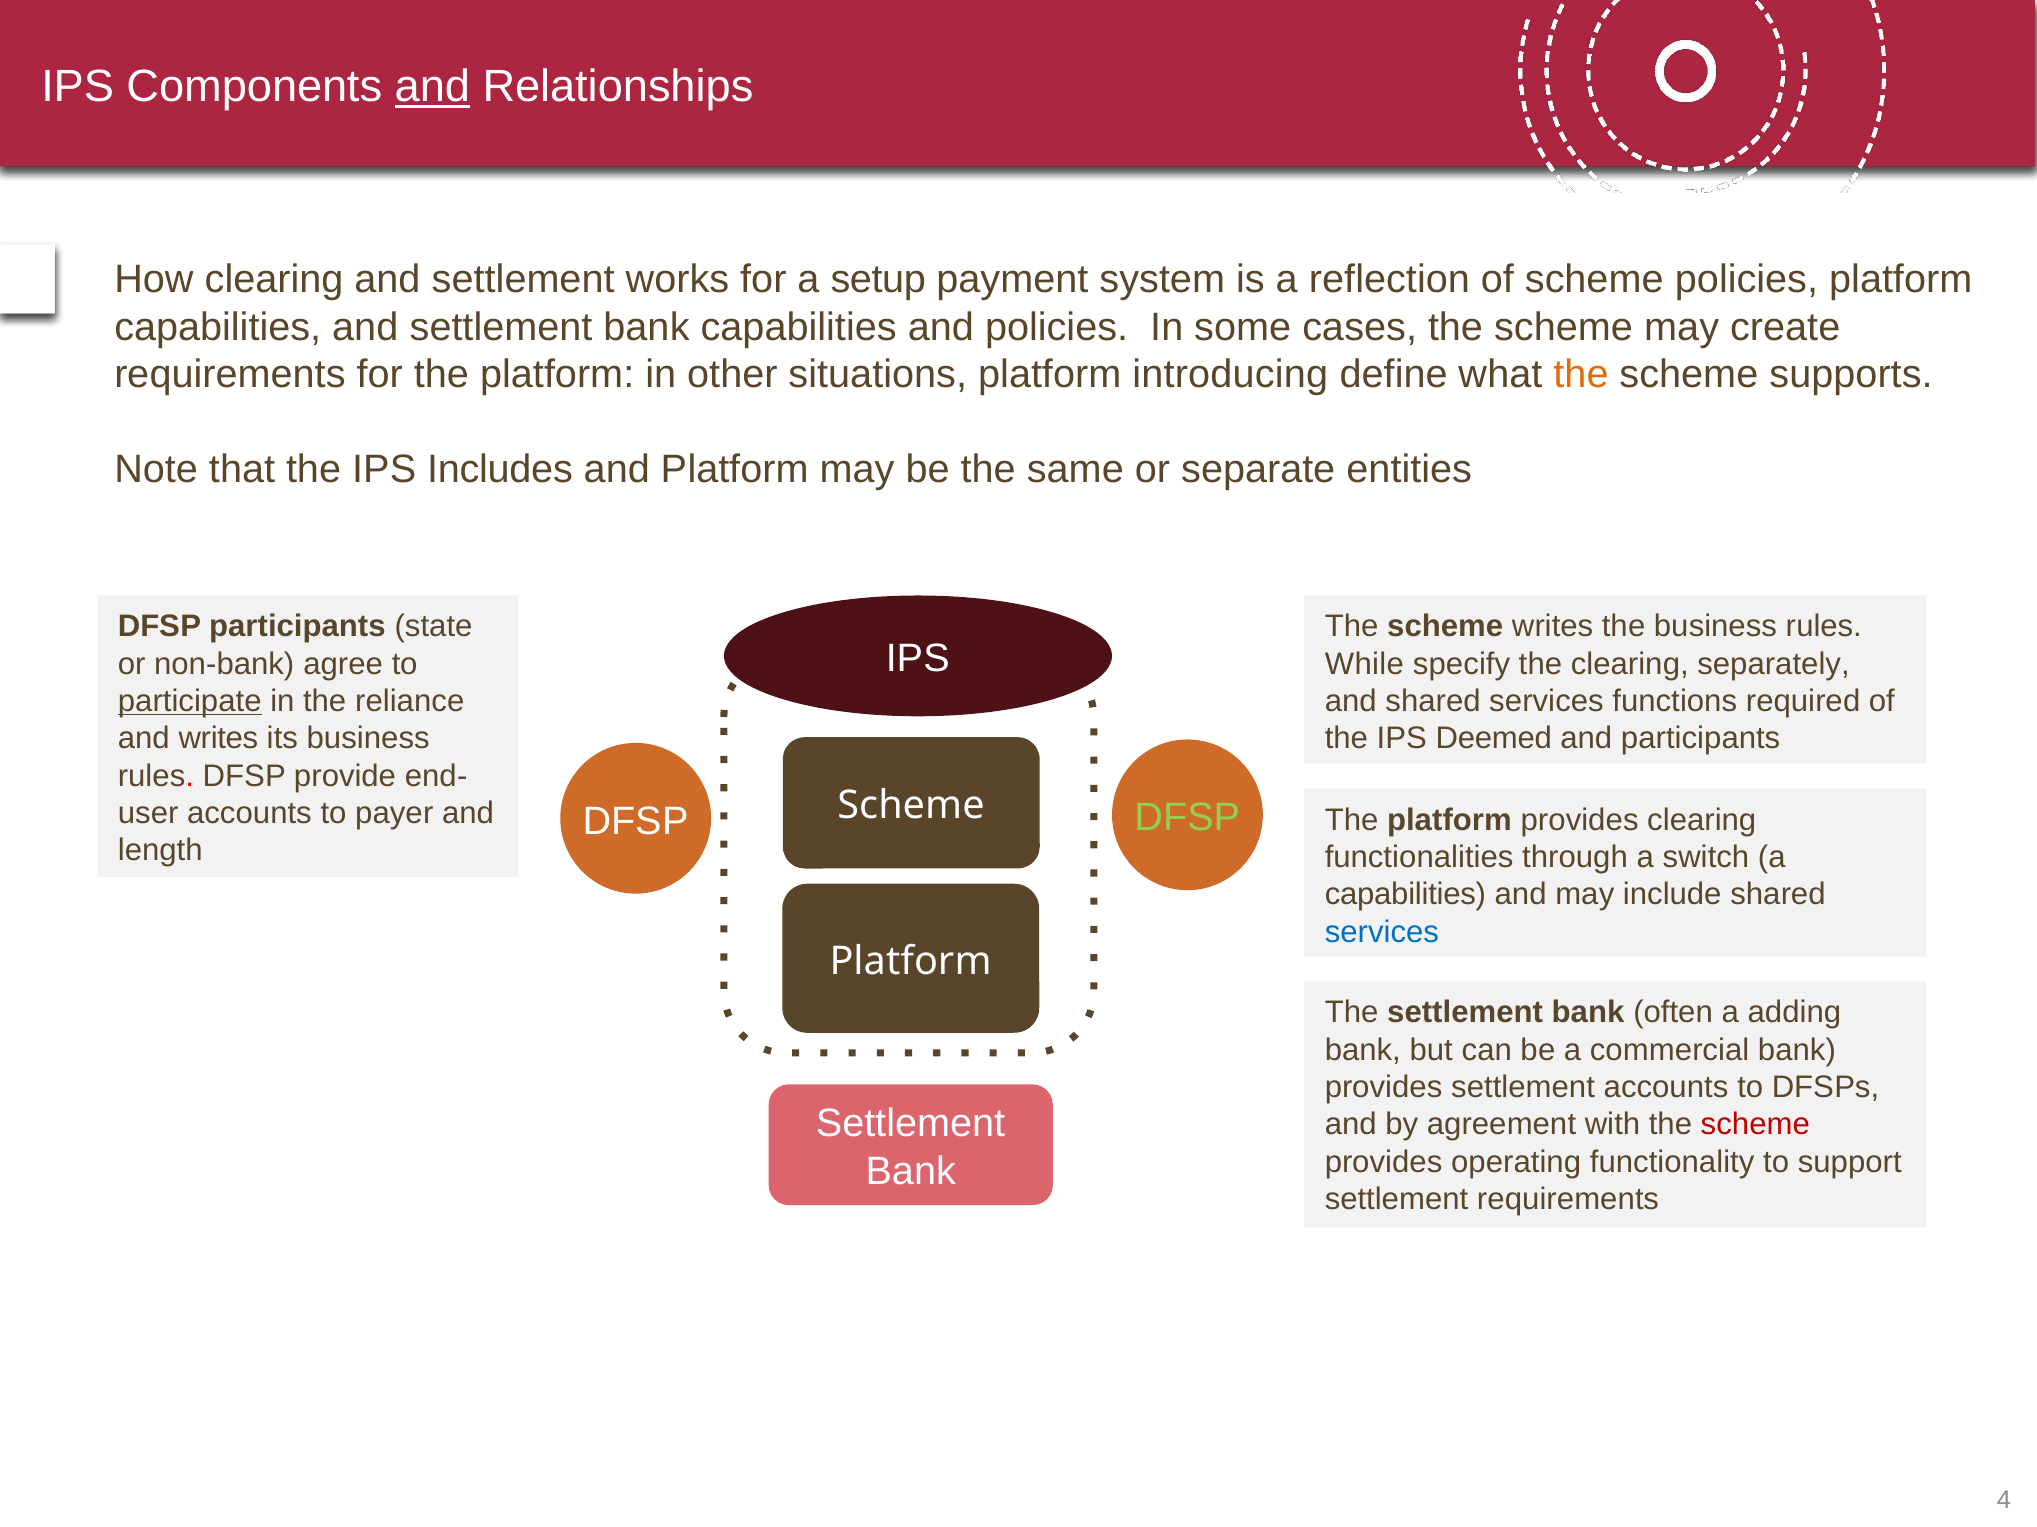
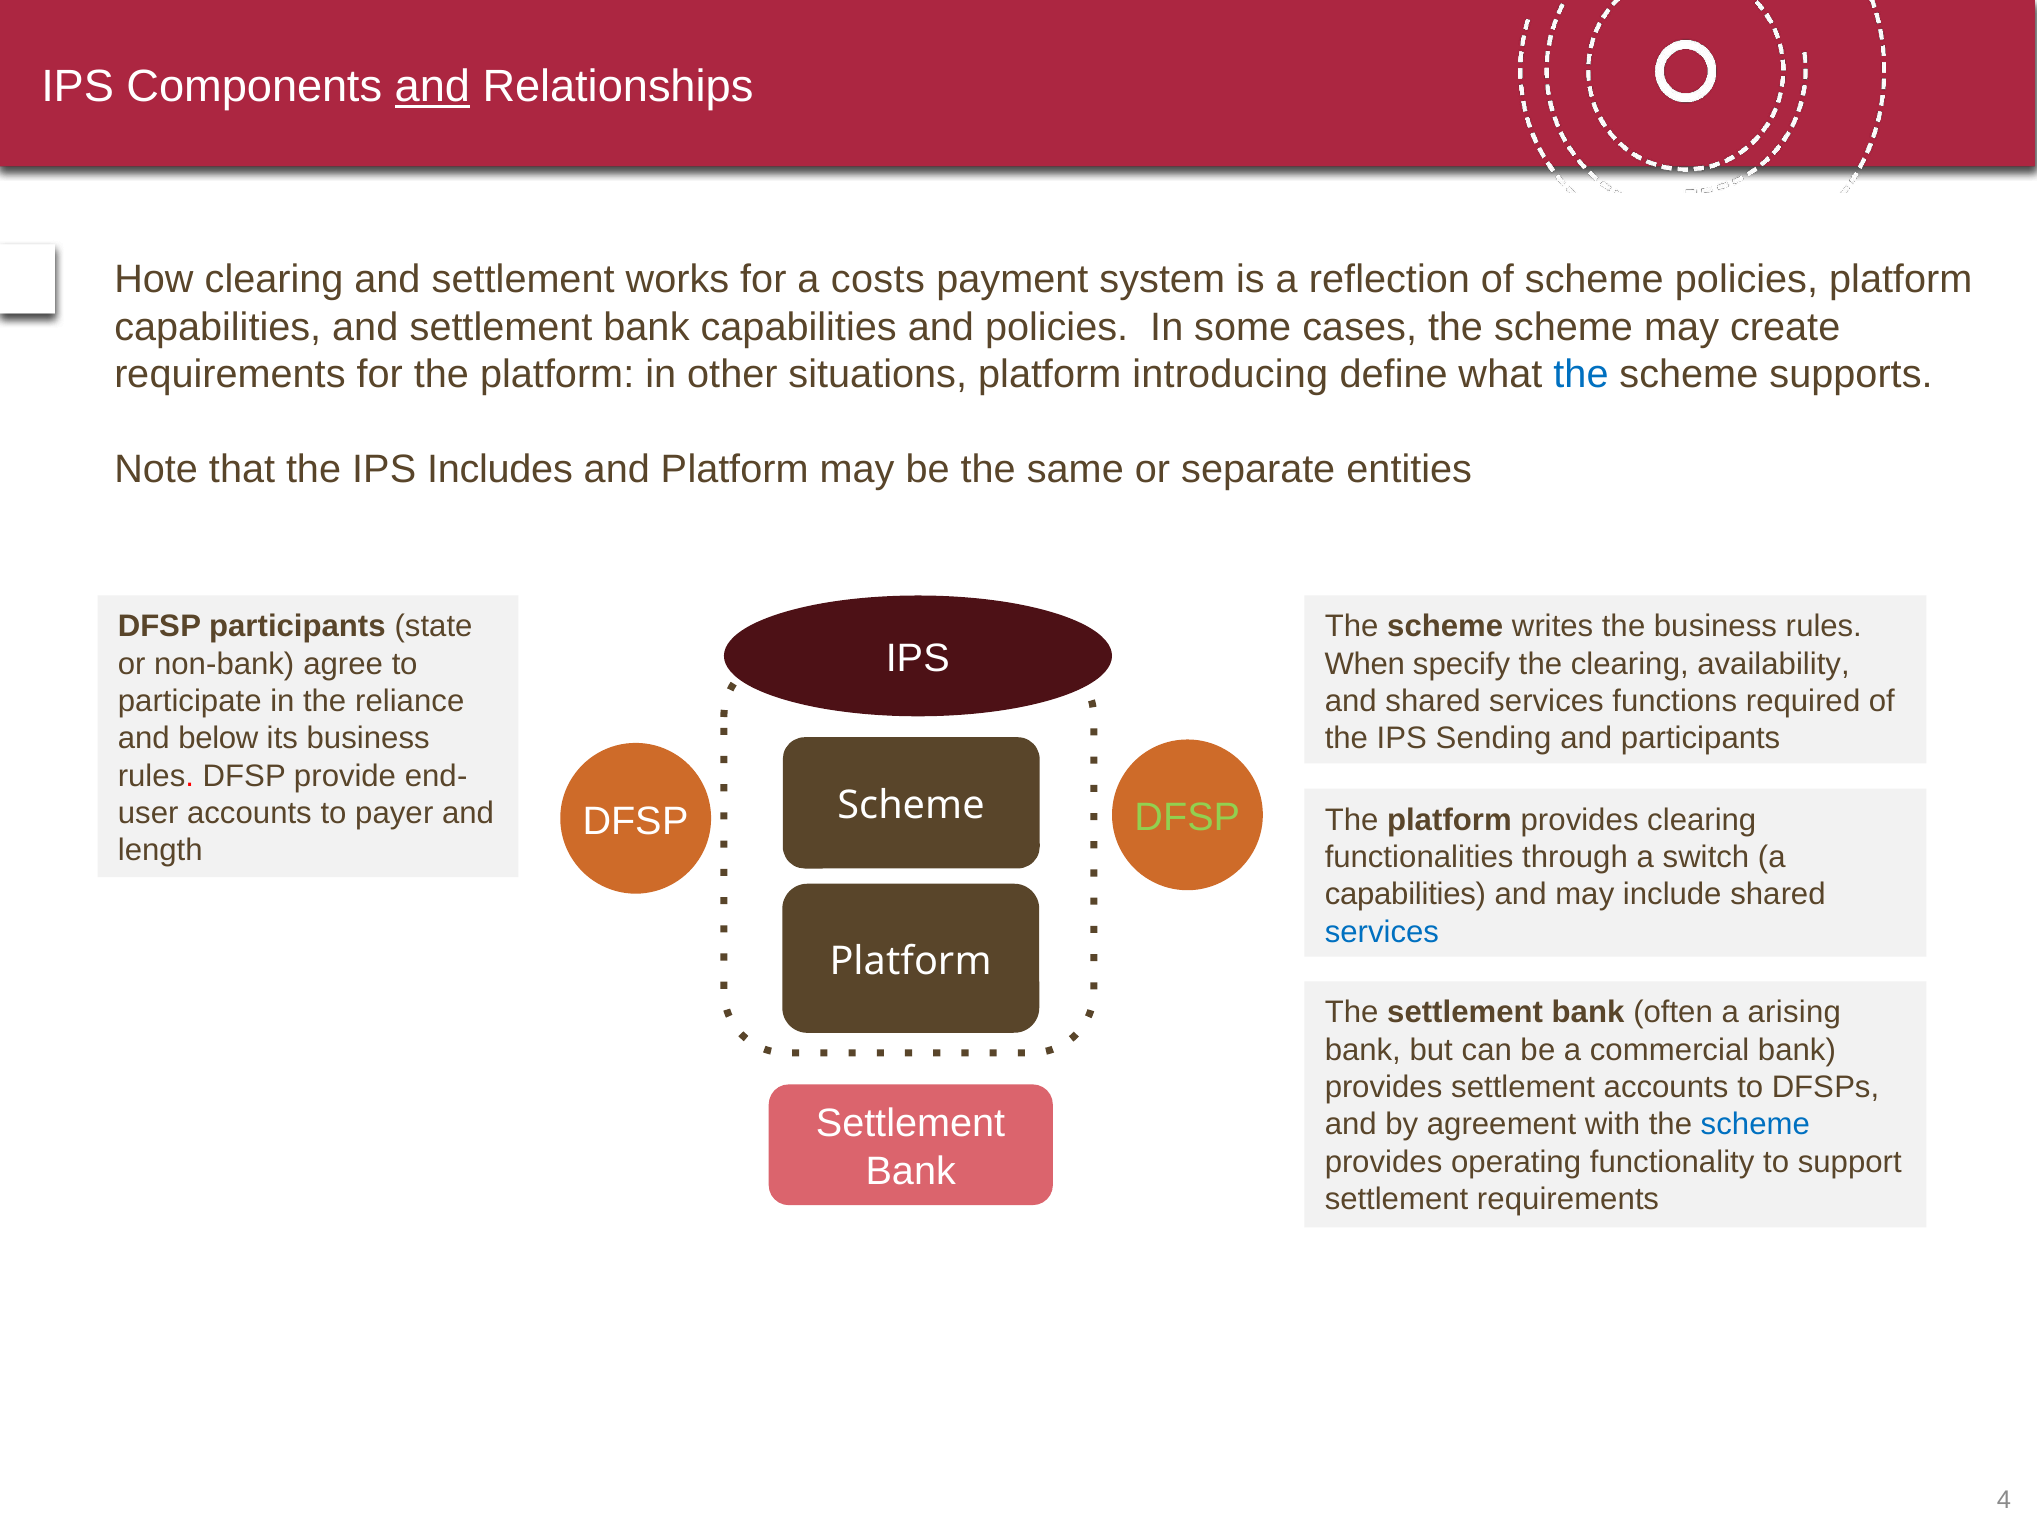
setup: setup -> costs (878, 280)
the colour: orange -> blue (1581, 375)
While: While -> When (1365, 664)
separately: separately -> availability (1773, 664)
participate underline: present -> none (190, 701)
and writes: writes -> below (218, 739)
Deemed: Deemed -> Sending (1493, 739)
adding: adding -> arising (1794, 1013)
scheme colour: red -> blue (1755, 1125)
